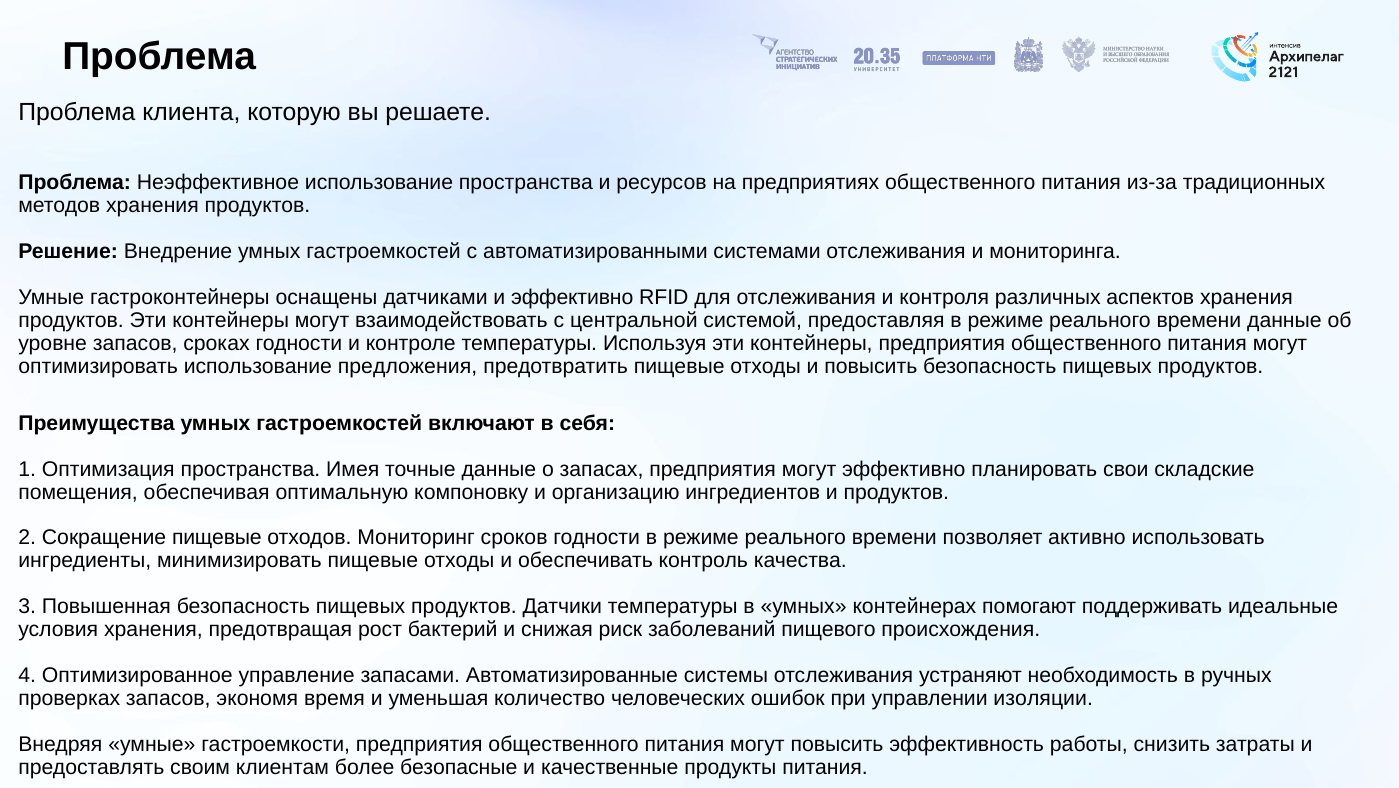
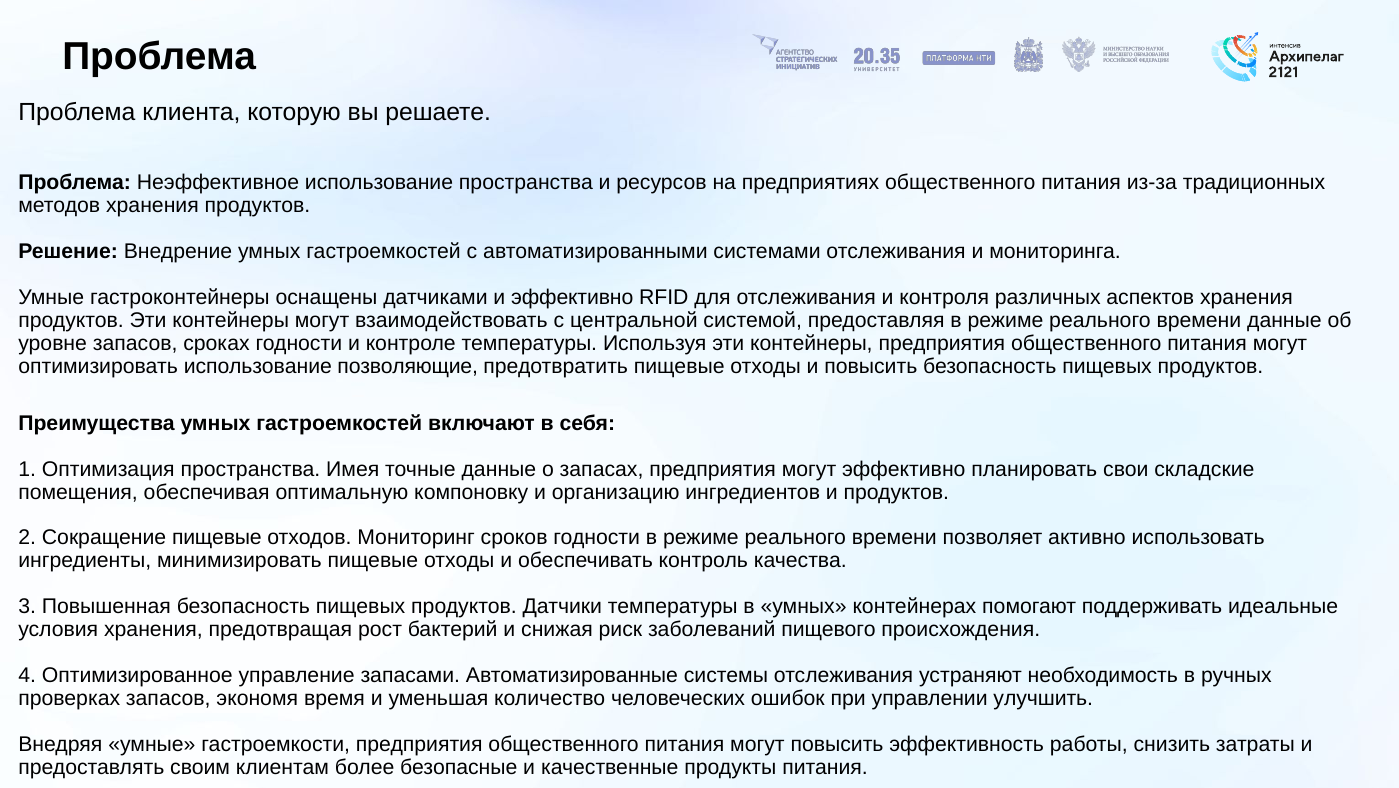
предложения: предложения -> позволяющие (408, 366)
изоляции: изоляции -> улучшить (1043, 698)
